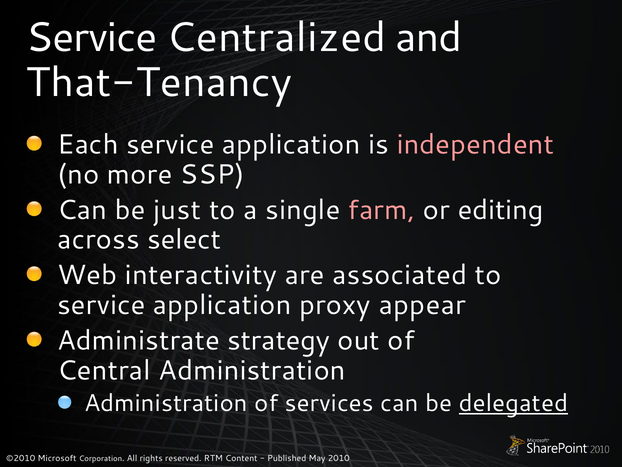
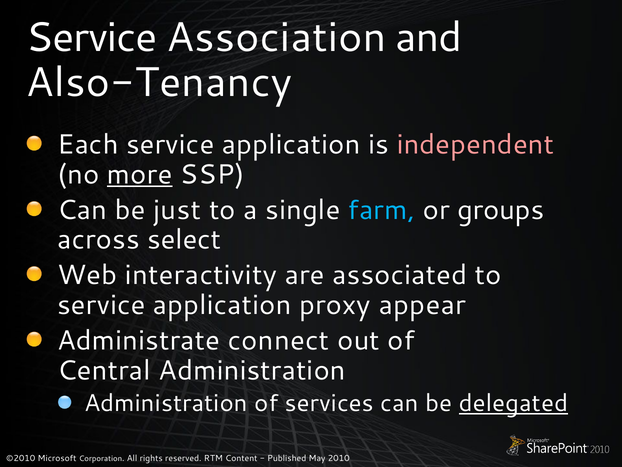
Centralized: Centralized -> Association (276, 38)
That-Tenancy: That-Tenancy -> Also-Tenancy (159, 82)
more underline: none -> present (140, 174)
farm colour: pink -> light blue (382, 210)
editing: editing -> groups (501, 210)
strategy: strategy -> connect (279, 340)
